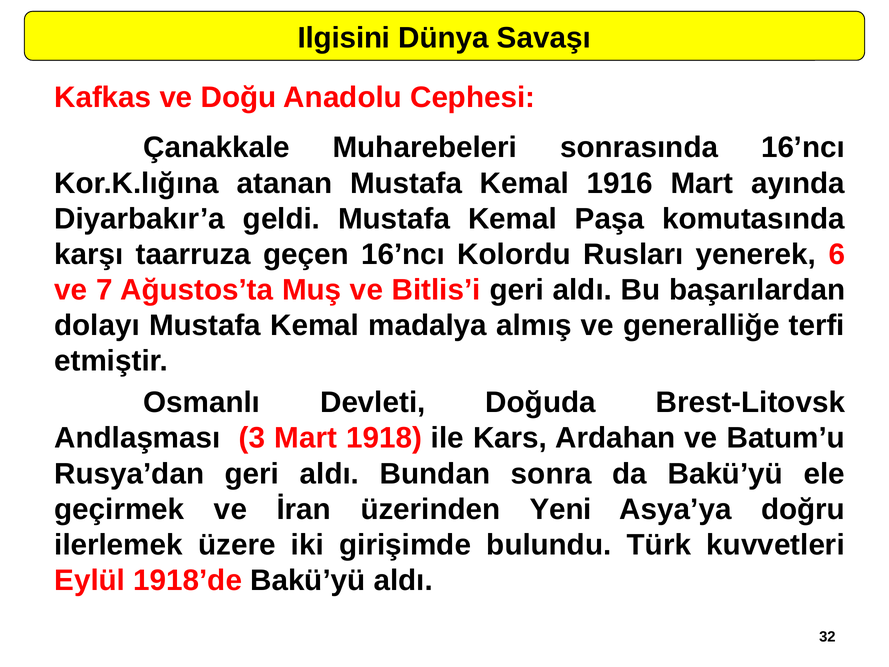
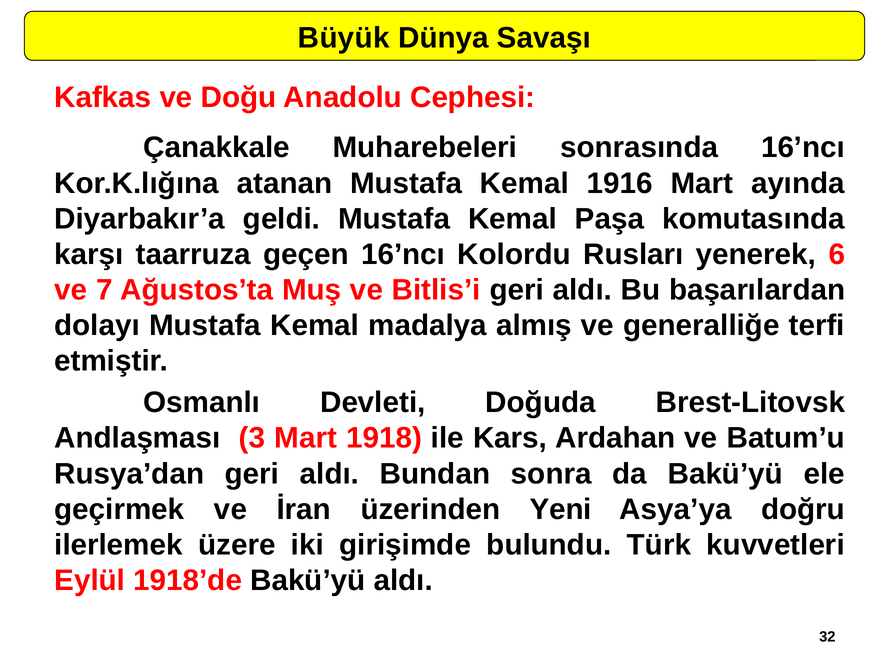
Ilgisini: Ilgisini -> Büyük (344, 38)
